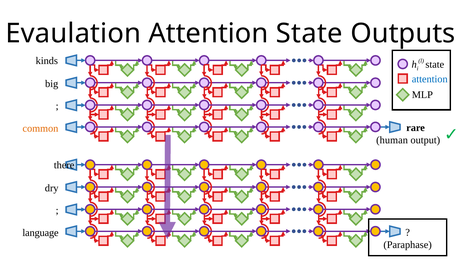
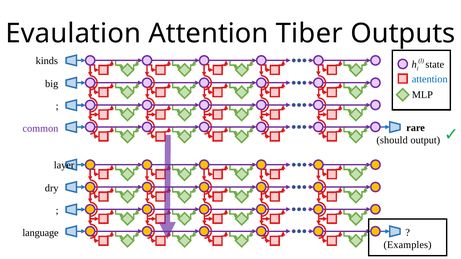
Attention State: State -> Tiber (309, 33)
common colour: orange -> purple (40, 129)
human: human -> should (392, 140)
there: there -> layer (64, 165)
Paraphase: Paraphase -> Examples (408, 245)
